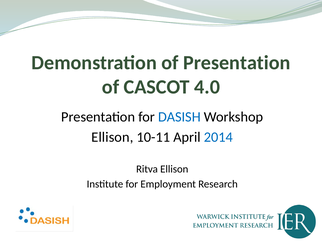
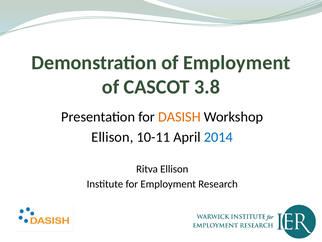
of Presentation: Presentation -> Employment (237, 63)
4.0: 4.0 -> 3.8 (207, 87)
DASISH colour: blue -> orange (179, 117)
